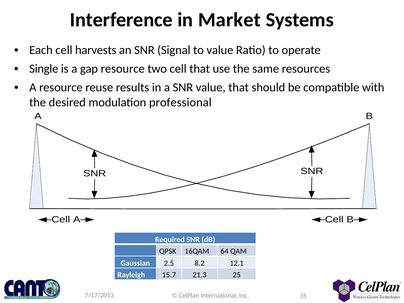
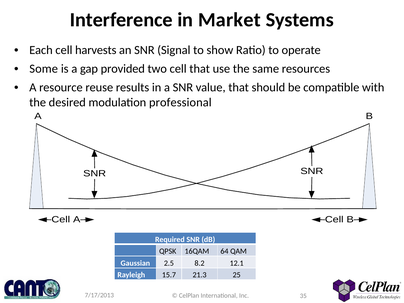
to value: value -> show (220, 50)
Single: Single -> Some (44, 69)
gap resource: resource -> provided (123, 69)
